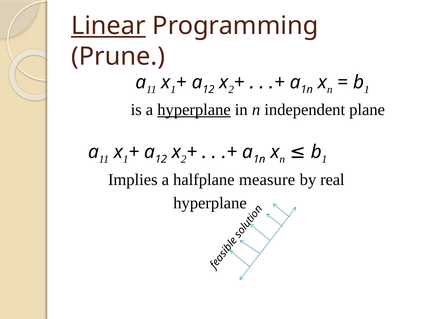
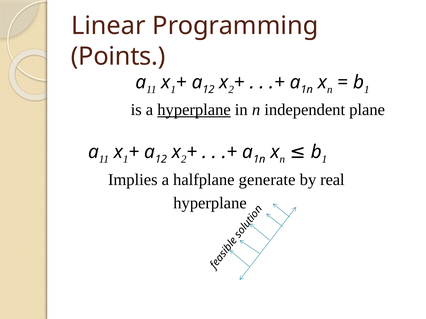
Linear underline: present -> none (108, 26)
Prune: Prune -> Points (118, 56)
measure: measure -> generate (267, 180)
